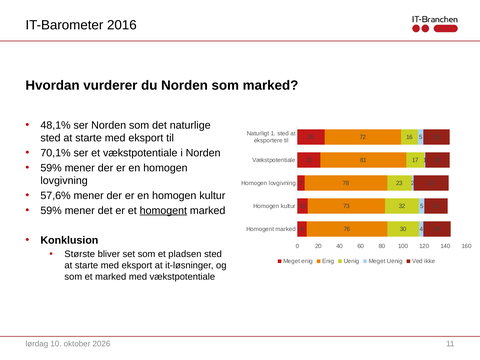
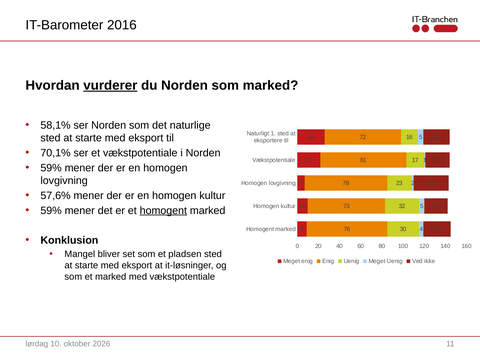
vurderer underline: none -> present (110, 85)
48,1%: 48,1% -> 58,1% (56, 125)
Største: Største -> Mangel (80, 254)
